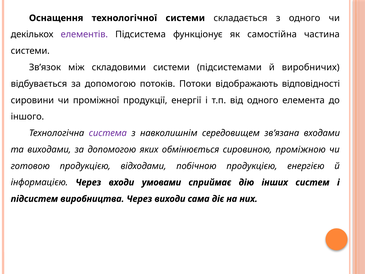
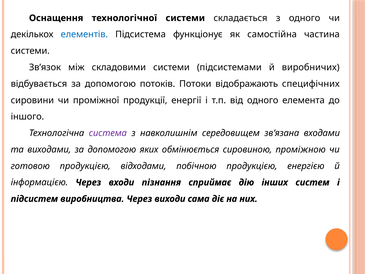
елементів colour: purple -> blue (84, 34)
відповідності: відповідності -> специфічних (311, 84)
умовами: умовами -> пізнання (161, 182)
